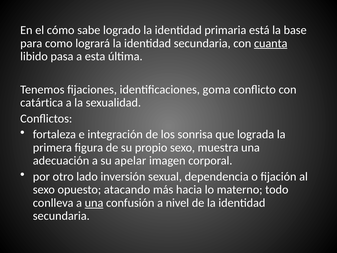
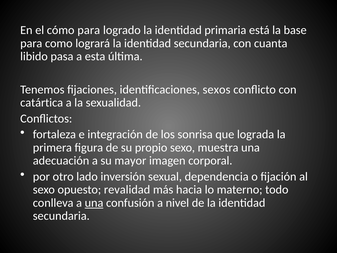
cómo sabe: sabe -> para (89, 30)
cuanta underline: present -> none (271, 43)
goma: goma -> sexos (217, 89)
apelar: apelar -> mayor (130, 161)
atacando: atacando -> revalidad (127, 189)
